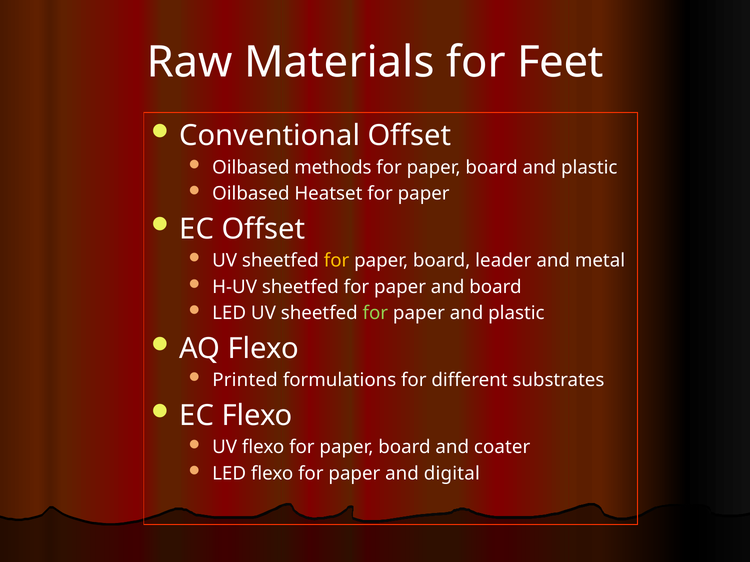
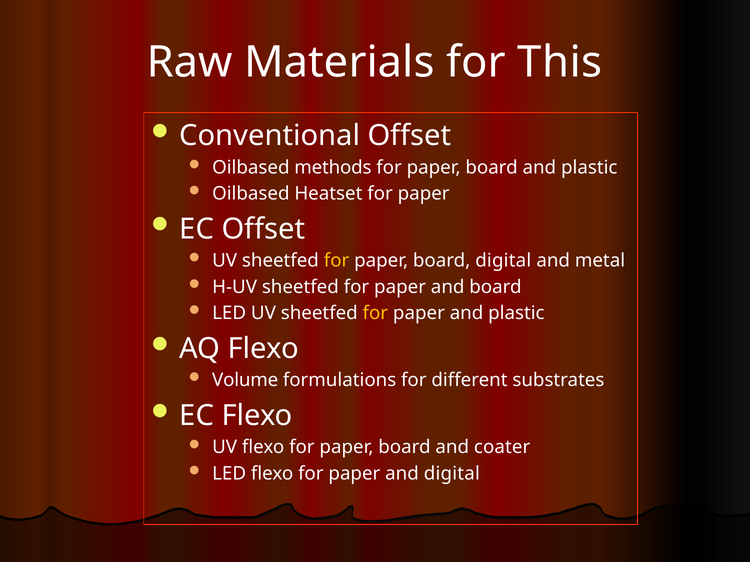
Feet: Feet -> This (560, 62)
board leader: leader -> digital (503, 261)
for colour: light green -> yellow (375, 313)
Printed: Printed -> Volume (245, 381)
